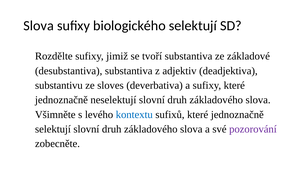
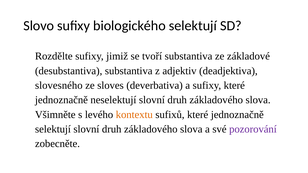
Slova: Slova -> Slovo (39, 26)
substantivu: substantivu -> slovesného (59, 85)
kontextu colour: blue -> orange (134, 115)
